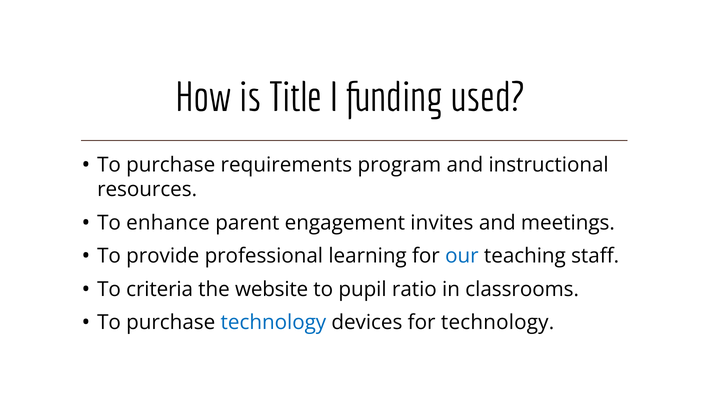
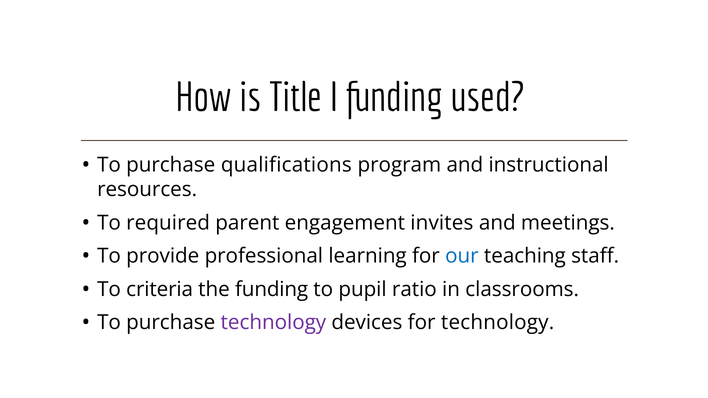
requirements: requirements -> qualifications (286, 165)
enhance: enhance -> required (168, 223)
the website: website -> funding (272, 290)
technology colour: blue -> purple (273, 323)
